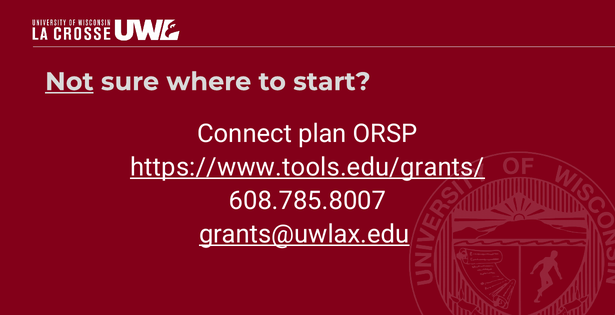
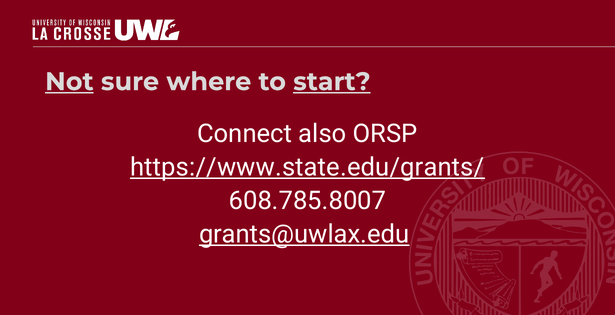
start underline: none -> present (332, 82)
plan: plan -> also (322, 133)
https://www.tools.edu/grants/: https://www.tools.edu/grants/ -> https://www.state.edu/grants/ (307, 167)
